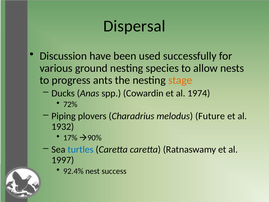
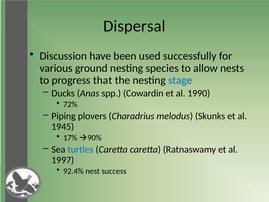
ants: ants -> that (103, 80)
stage colour: orange -> blue (180, 80)
1974: 1974 -> 1990 (199, 93)
Future: Future -> Skunks (210, 116)
1932: 1932 -> 1945 (63, 126)
